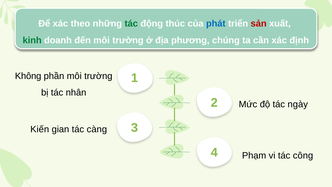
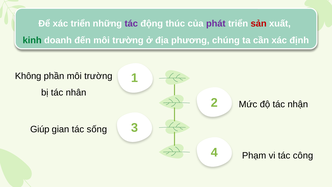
xác theo: theo -> triển (80, 24)
tác colour: green -> purple (131, 24)
phát colour: blue -> purple (216, 24)
ngày: ngày -> nhận (298, 104)
Kiến: Kiến -> Giúp (40, 129)
càng: càng -> sống (97, 129)
